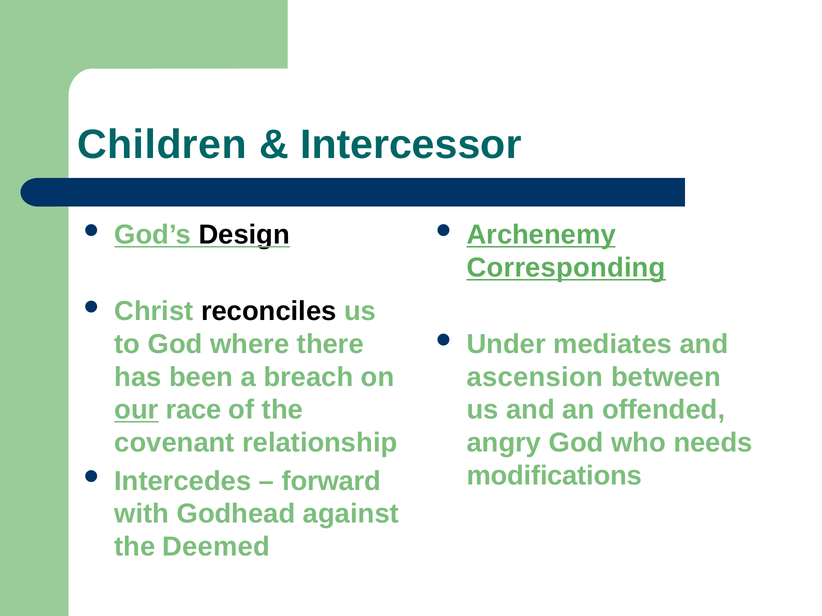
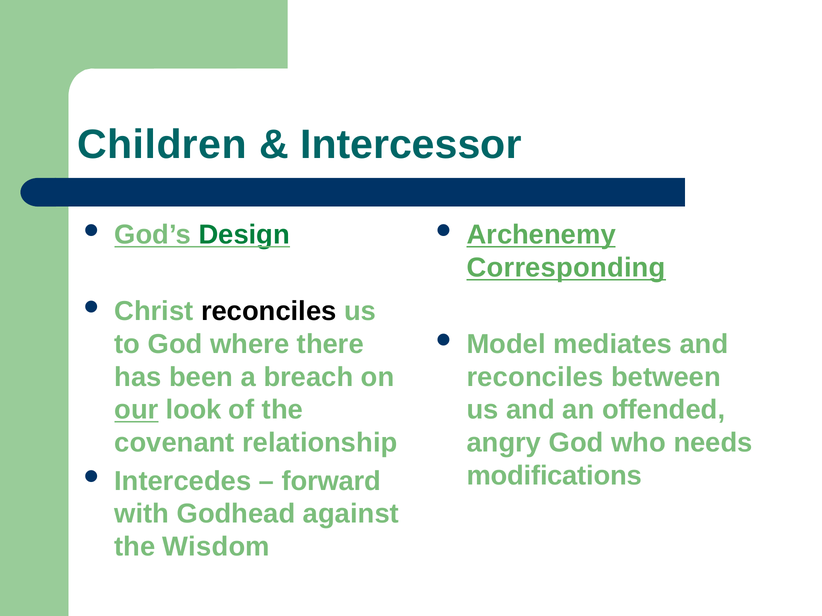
Design colour: black -> green (244, 235)
Under: Under -> Model (506, 344)
ascension: ascension -> reconciles (535, 377)
race: race -> look (194, 410)
Deemed: Deemed -> Wisdom (216, 547)
